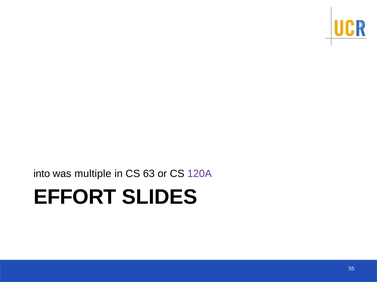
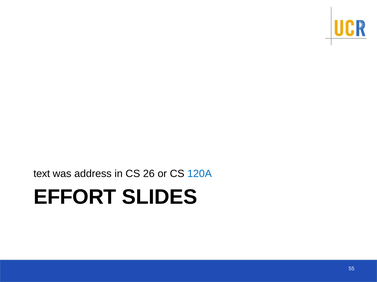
into: into -> text (42, 174)
multiple: multiple -> address (93, 174)
63: 63 -> 26 (149, 174)
120A colour: purple -> blue (200, 174)
